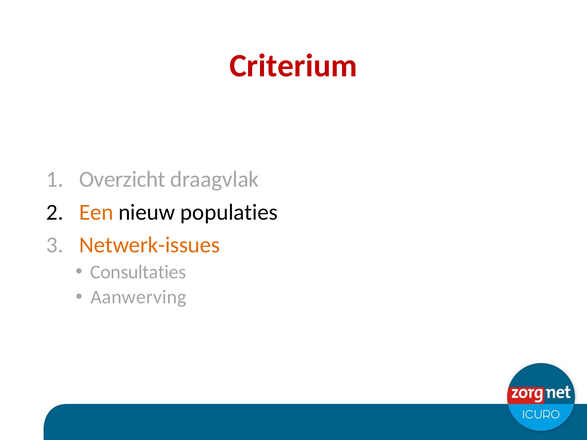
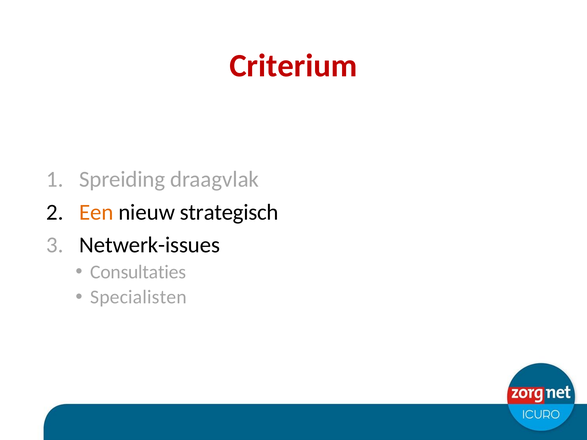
Overzicht: Overzicht -> Spreiding (122, 180)
populaties: populaties -> strategisch (229, 212)
Netwerk-issues colour: orange -> black (150, 245)
Aanwerving: Aanwerving -> Specialisten (138, 297)
